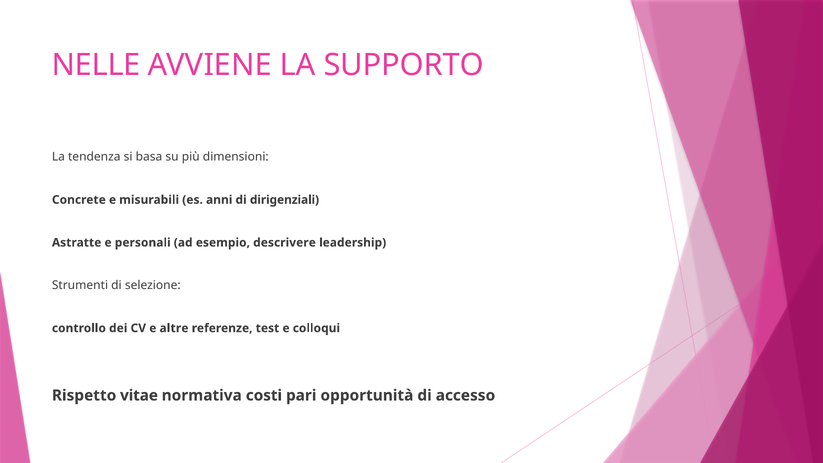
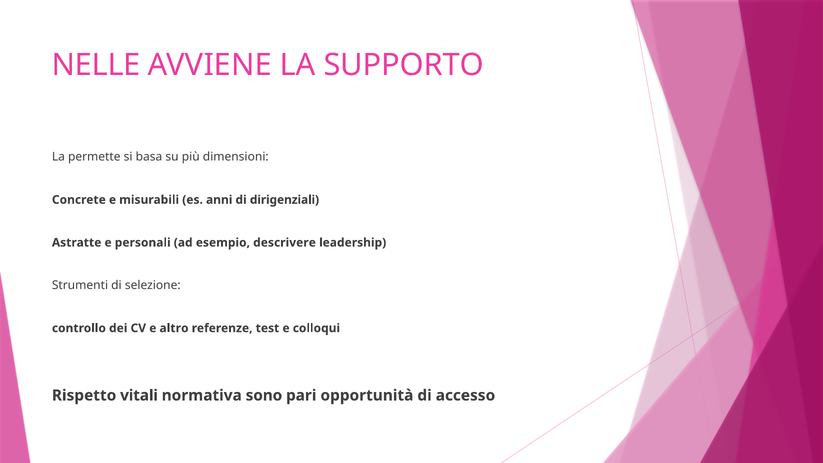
tendenza: tendenza -> permette (94, 157)
altre: altre -> altro (174, 328)
vitae: vitae -> vitali (139, 395)
costi: costi -> sono (264, 395)
